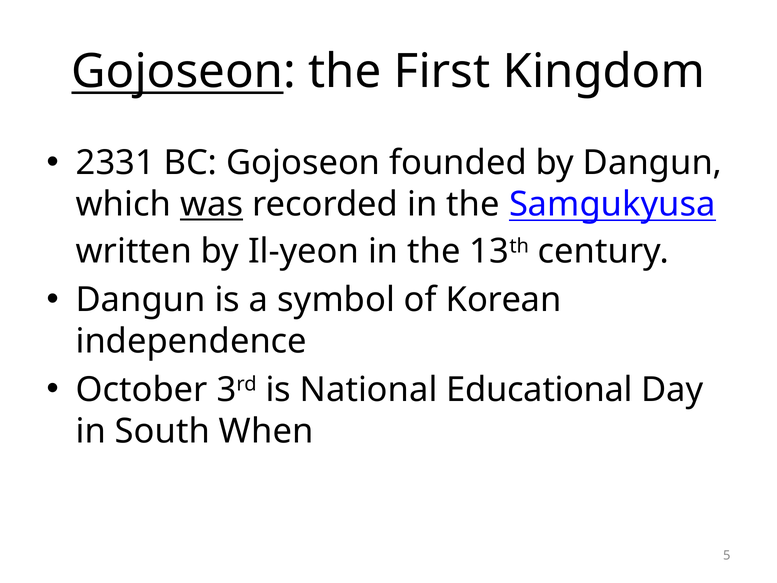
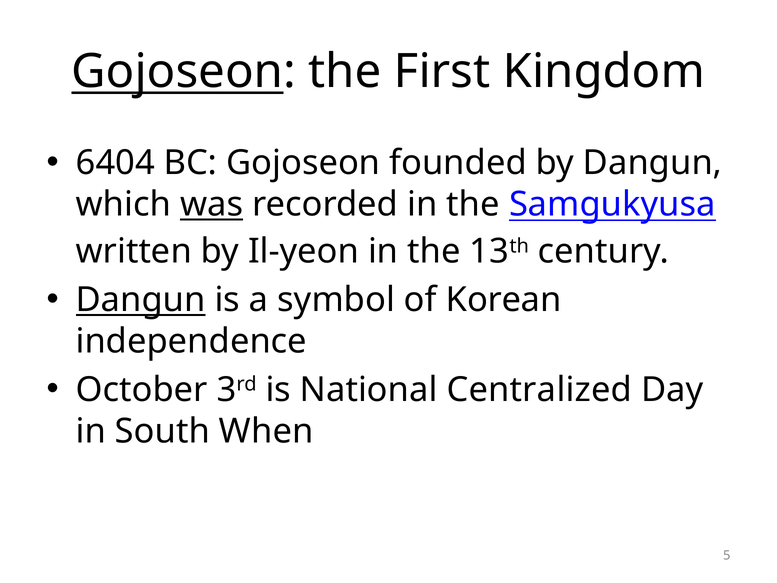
2331: 2331 -> 6404 (115, 163)
Dangun underline: none -> present (141, 300)
Educational: Educational -> Centralized (539, 390)
